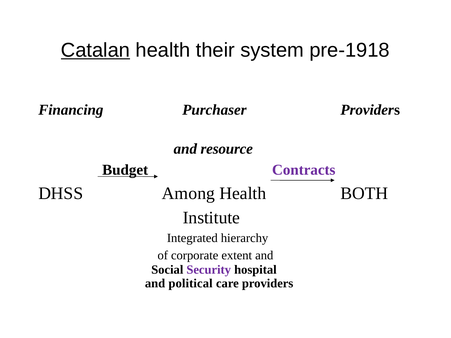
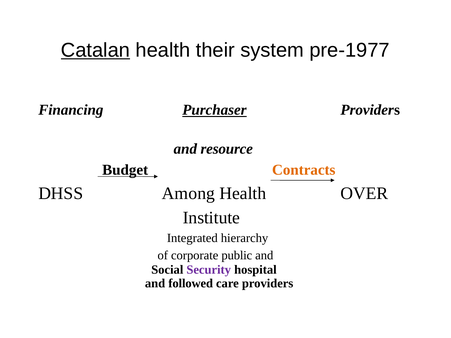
pre-1918: pre-1918 -> pre-1977 (350, 50)
Purchaser underline: none -> present (214, 110)
Contracts colour: purple -> orange (304, 170)
BOTH: BOTH -> OVER (364, 193)
extent: extent -> public (237, 256)
political: political -> followed (191, 284)
